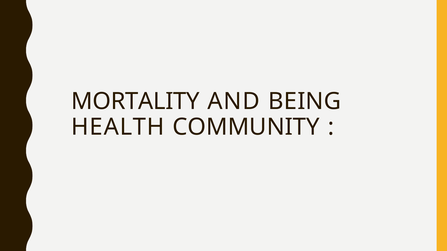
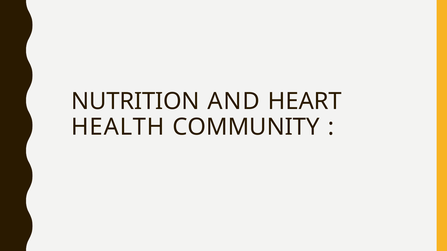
MORTALITY: MORTALITY -> NUTRITION (135, 101)
BEING: BEING -> HEART (305, 101)
